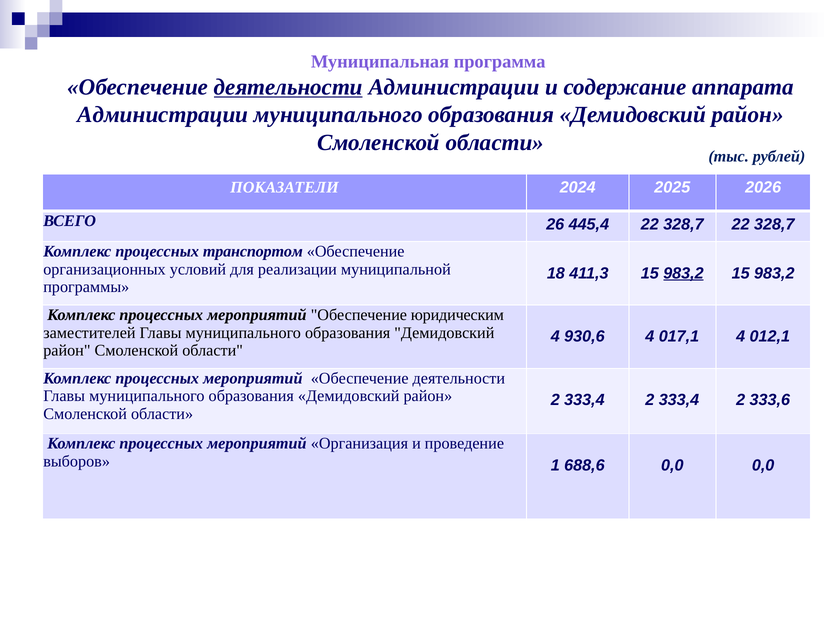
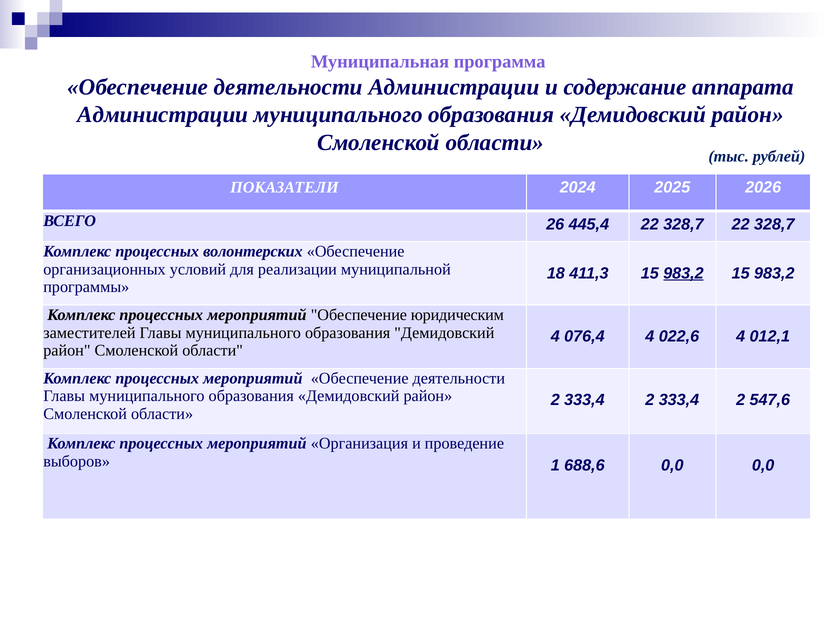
деятельности underline: present -> none (288, 87)
транспортом: транспортом -> волонтерских (253, 251)
930,6: 930,6 -> 076,4 (584, 336)
017,1: 017,1 -> 022,6 (679, 336)
333,6: 333,6 -> 547,6 (770, 400)
